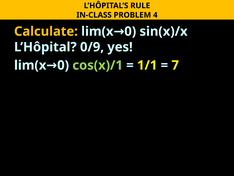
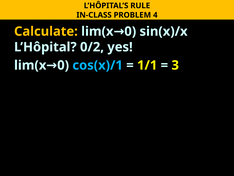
0/9: 0/9 -> 0/2 (92, 47)
7: 7 -> 3 (175, 65)
cos(x)/1 colour: light green -> light blue (98, 65)
